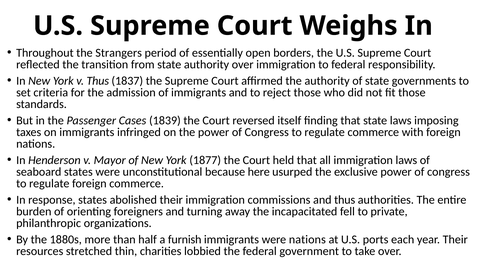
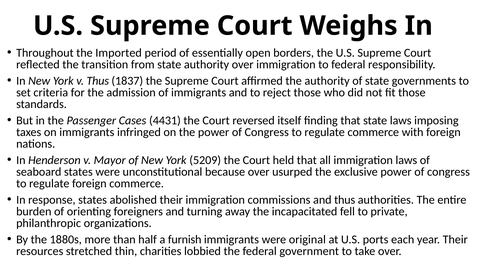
Strangers: Strangers -> Imported (119, 53)
1839: 1839 -> 4431 (165, 120)
1877: 1877 -> 5209 (205, 160)
because here: here -> over (259, 172)
were nations: nations -> original (307, 239)
